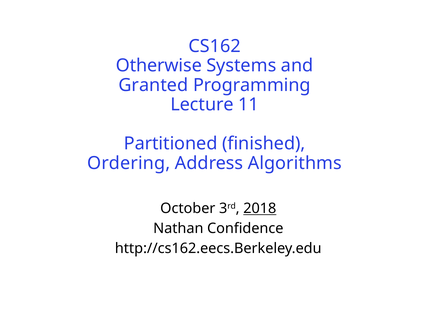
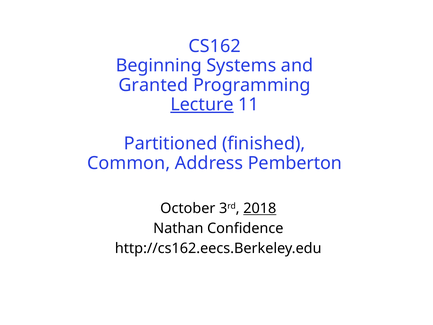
Otherwise: Otherwise -> Beginning (159, 66)
Lecture underline: none -> present (202, 105)
Ordering: Ordering -> Common (129, 163)
Algorithms: Algorithms -> Pemberton (295, 163)
